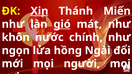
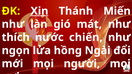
gió underline: present -> none (62, 24)
khôn: khôn -> thích (16, 37)
chính: chính -> chiến (86, 37)
